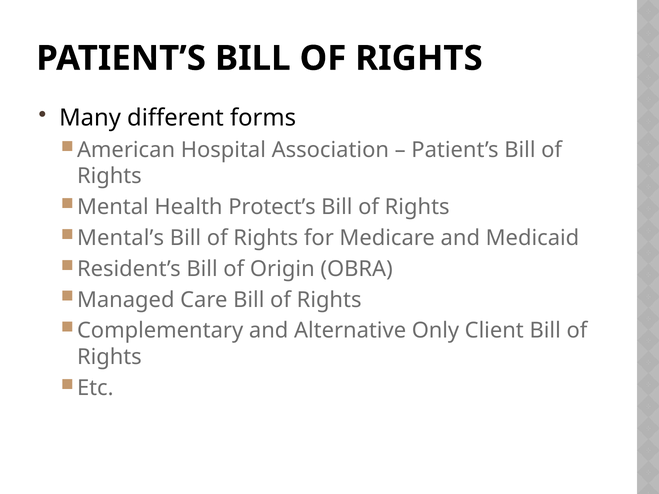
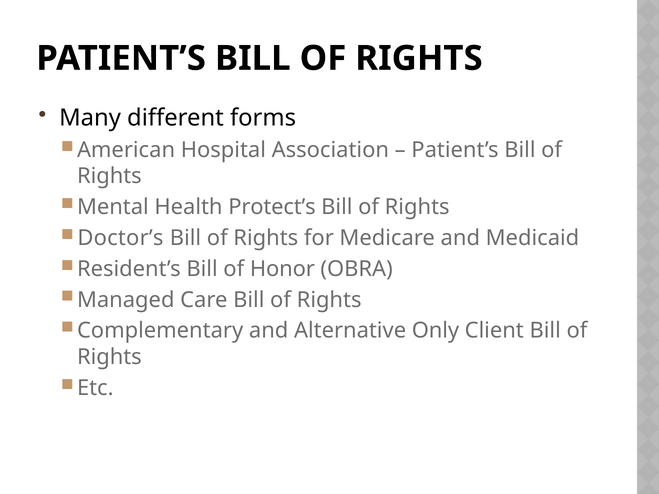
Mental’s: Mental’s -> Doctor’s (120, 238)
Origin: Origin -> Honor (282, 269)
